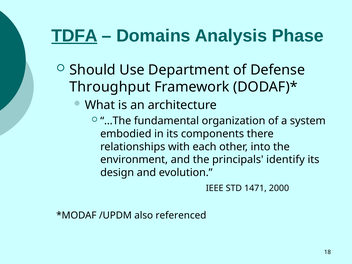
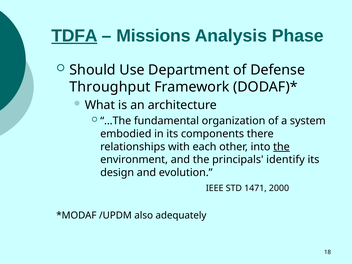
Domains: Domains -> Missions (153, 36)
the underline: none -> present (281, 147)
referenced: referenced -> adequately (181, 215)
